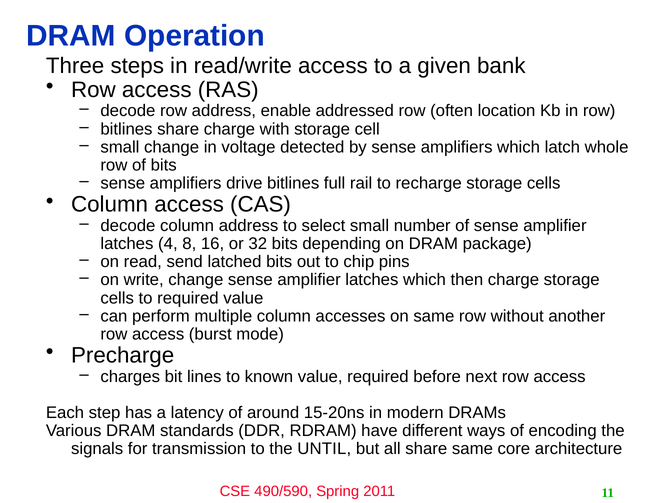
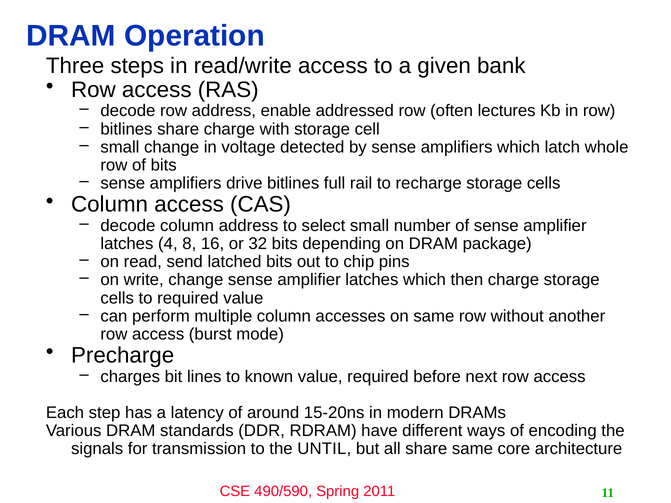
location: location -> lectures (507, 111)
